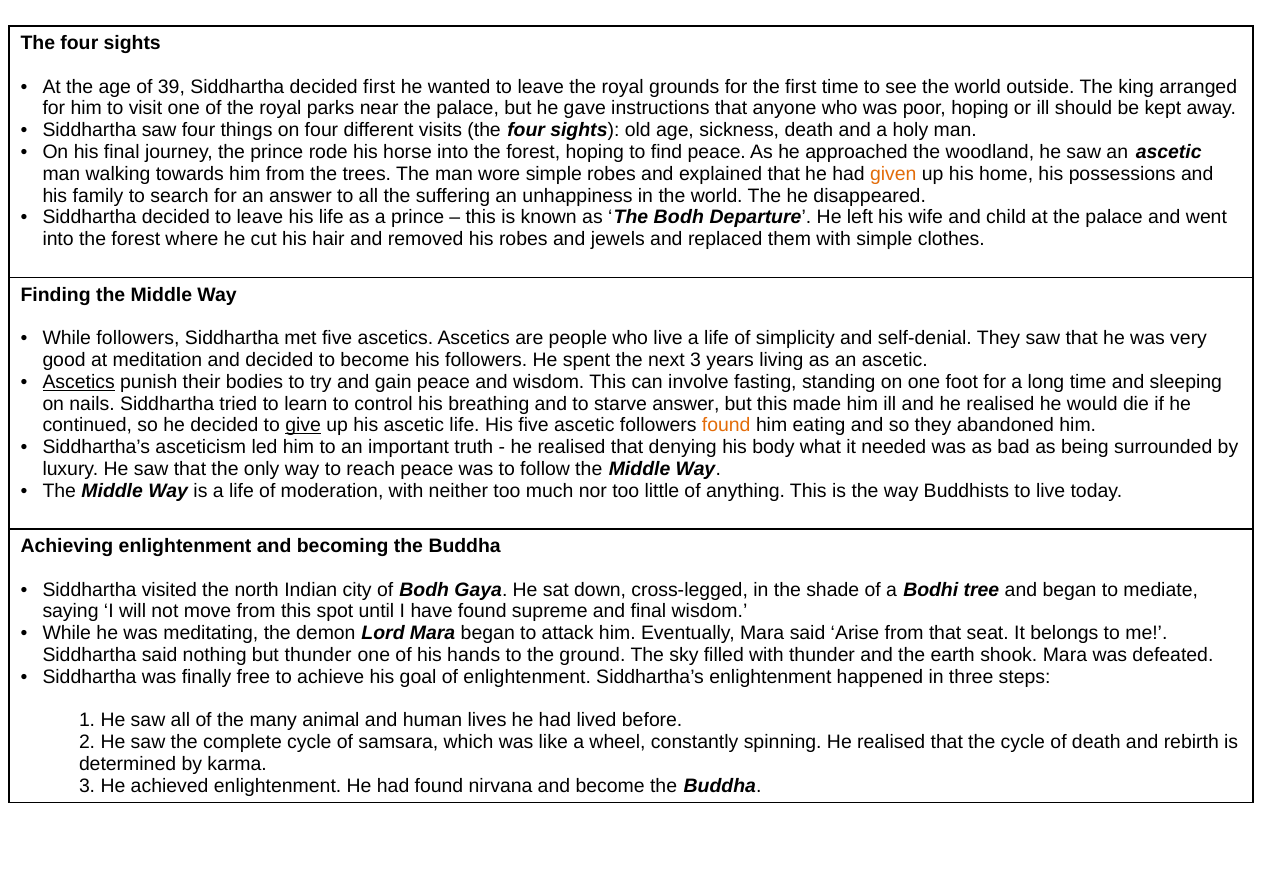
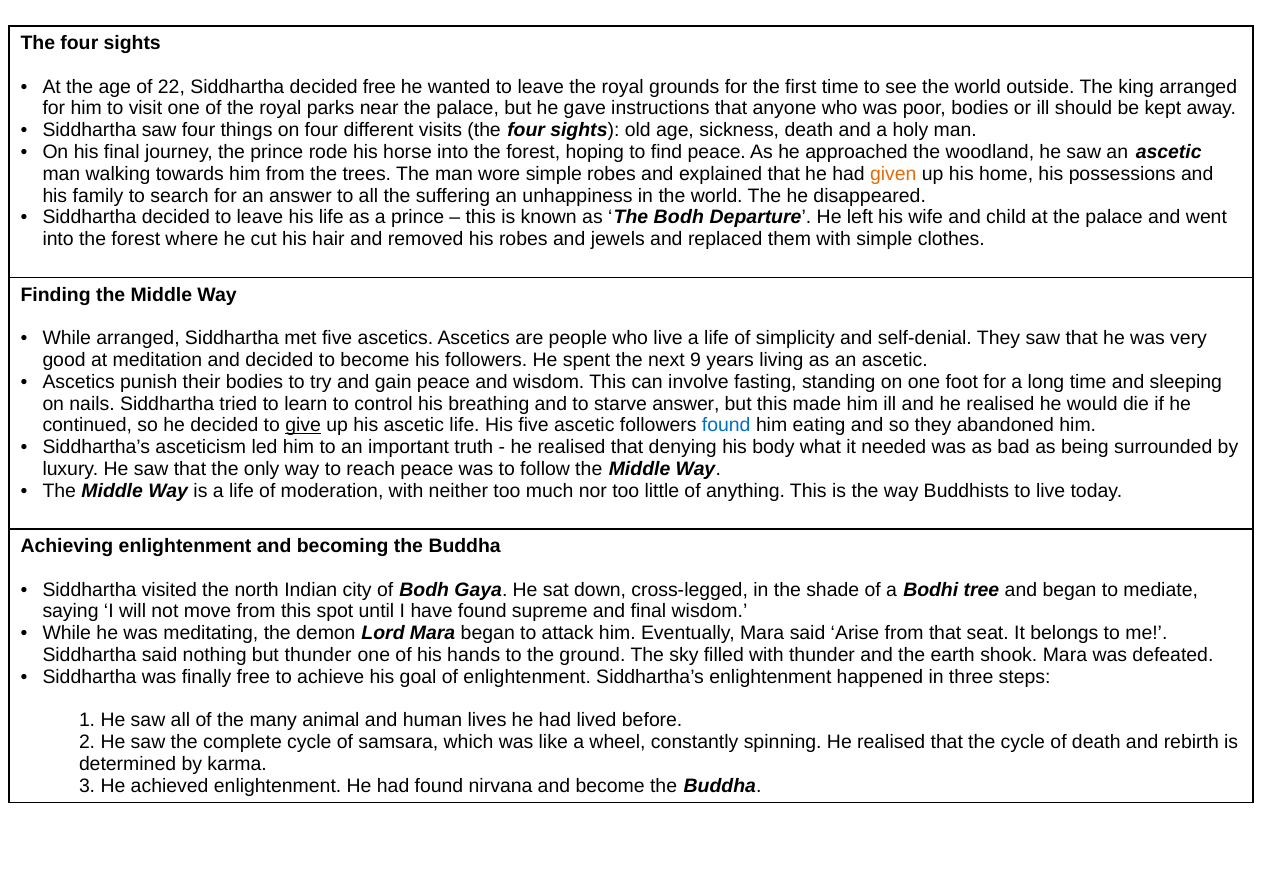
39: 39 -> 22 (171, 87)
decided first: first -> free (379, 87)
poor hoping: hoping -> bodies (980, 109)
While followers: followers -> arranged (138, 338)
next 3: 3 -> 9 (696, 360)
Ascetics underline: present -> none (79, 382)
found colour: orange -> blue (726, 425)
